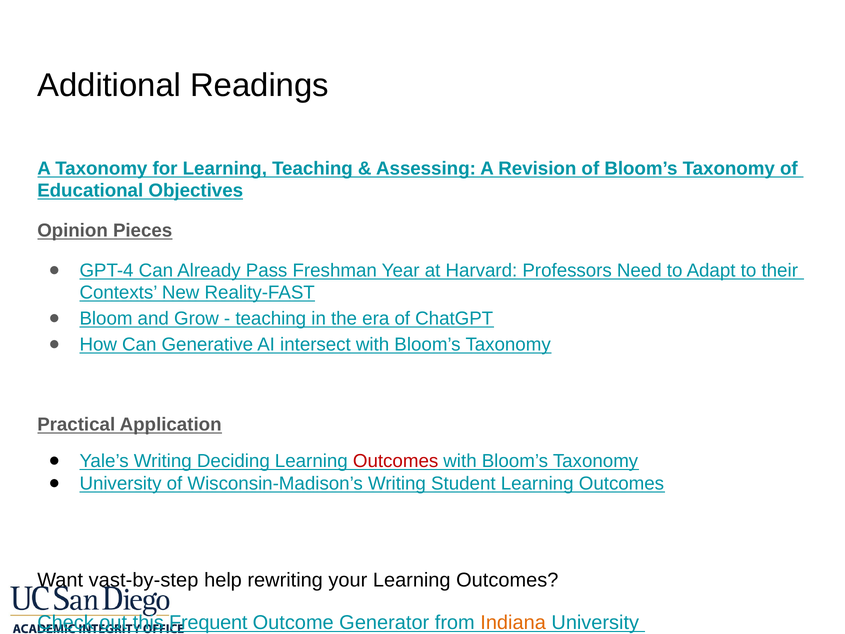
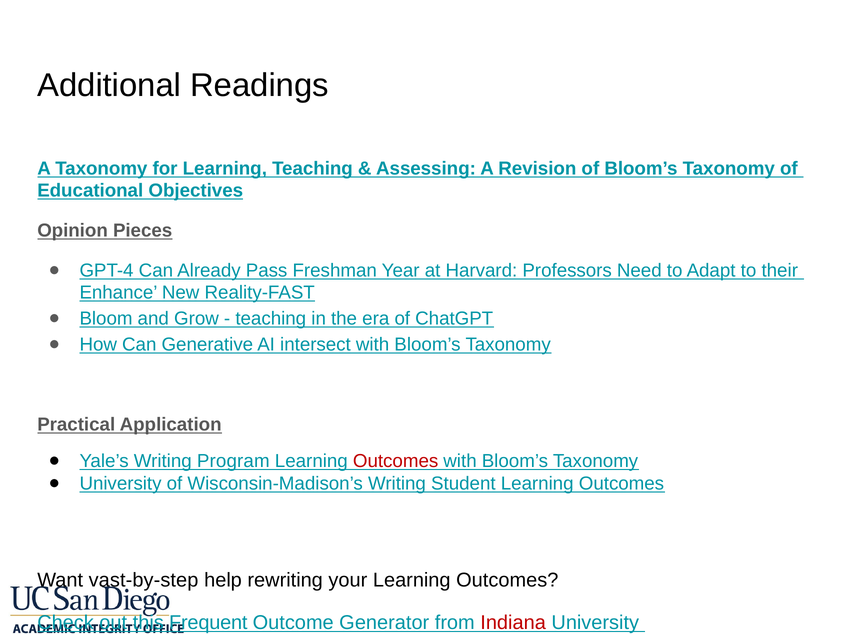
Contexts: Contexts -> Enhance (118, 293)
Deciding: Deciding -> Program (233, 461)
Indiana colour: orange -> red (513, 622)
